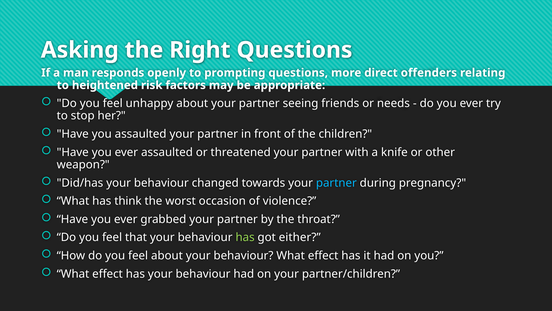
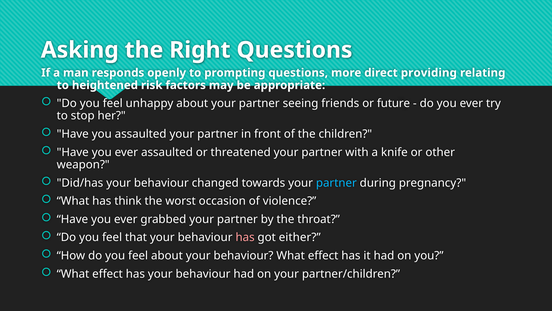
offenders: offenders -> providing (429, 73)
needs: needs -> future (394, 103)
has colour: light green -> pink (245, 237)
